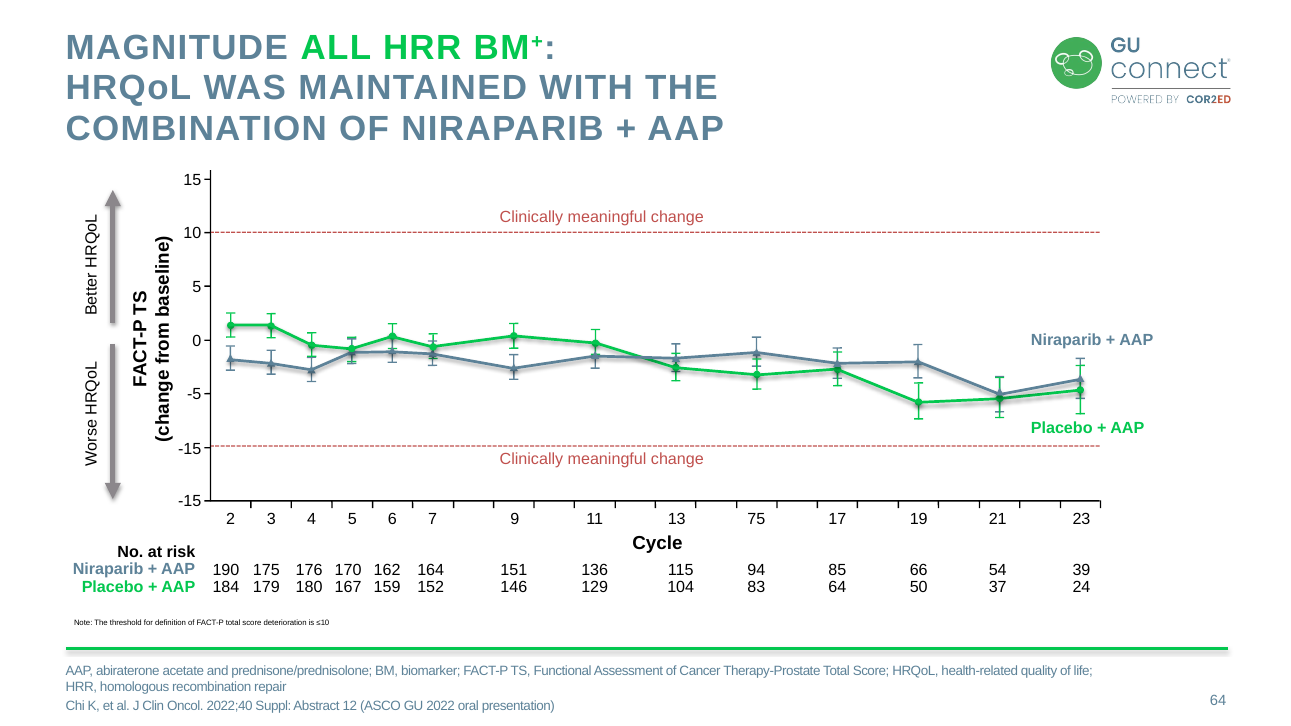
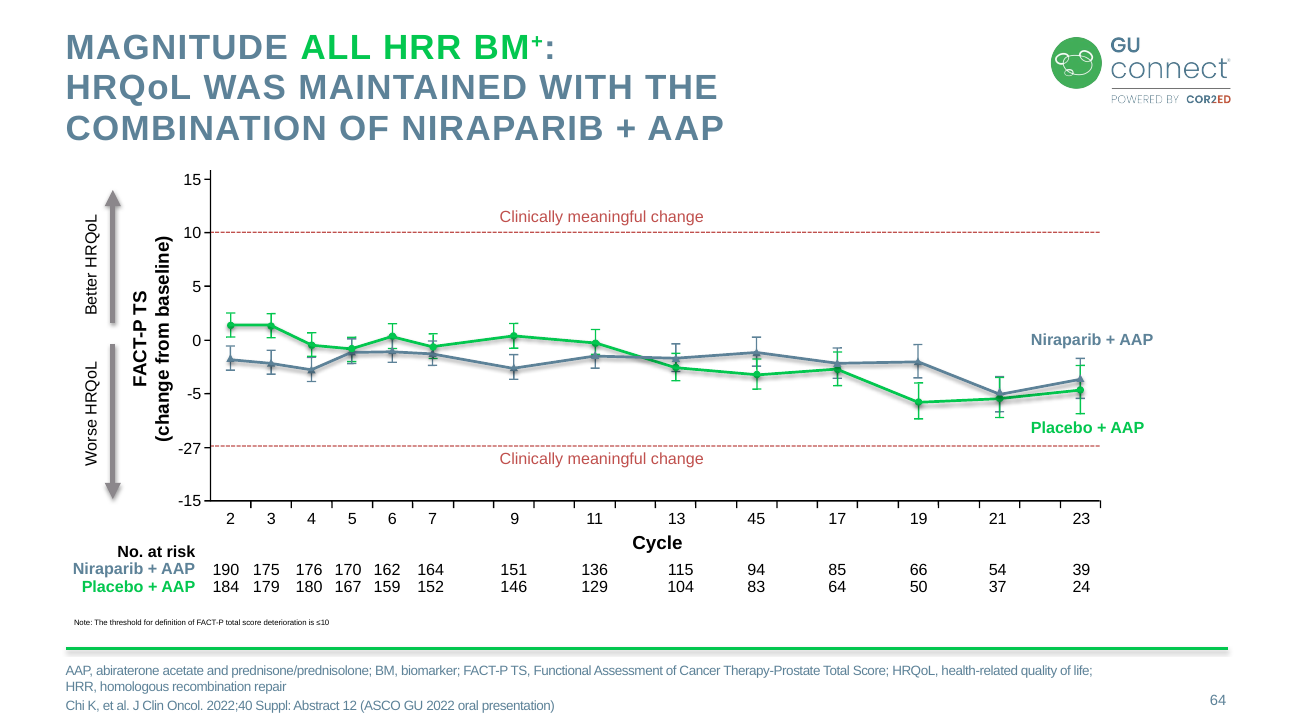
-15: -15 -> -27 (190, 449)
75: 75 -> 45 (756, 519)
